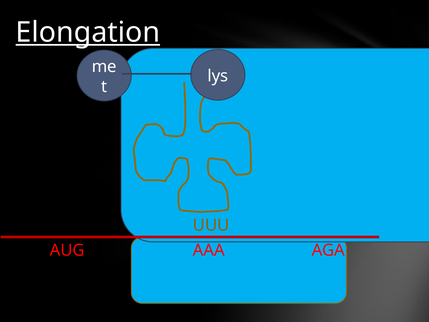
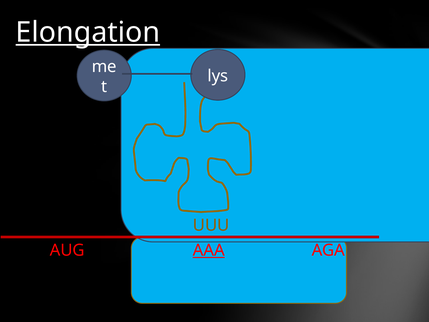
AAA underline: none -> present (209, 250)
